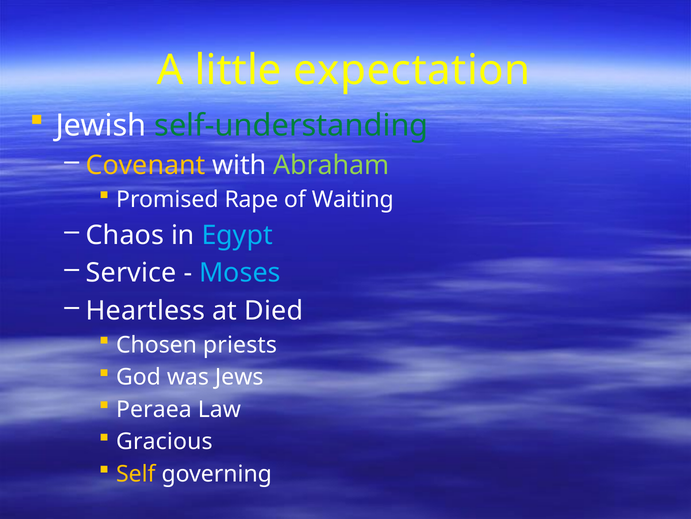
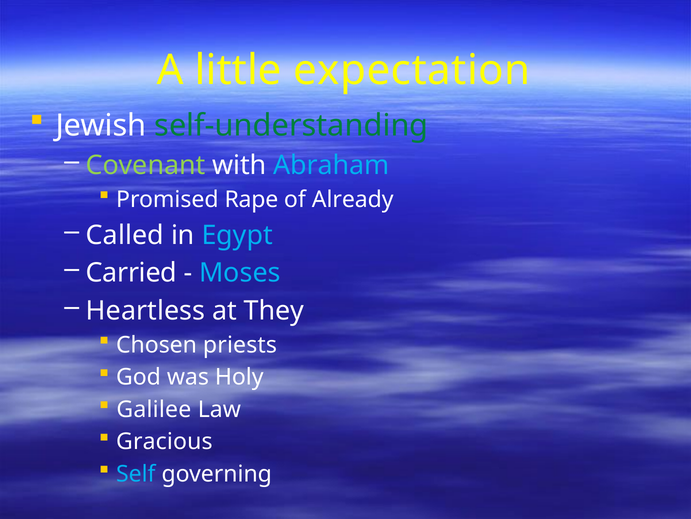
Covenant colour: yellow -> light green (146, 165)
Abraham colour: light green -> light blue (331, 165)
Waiting: Waiting -> Already (353, 199)
Chaos: Chaos -> Called (125, 235)
Service: Service -> Carried (131, 273)
Died: Died -> They (274, 310)
Jews: Jews -> Holy (239, 377)
Peraea: Peraea -> Galilee (154, 409)
Self colour: yellow -> light blue (136, 473)
